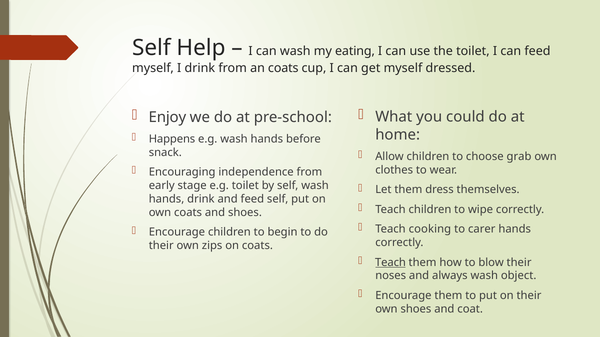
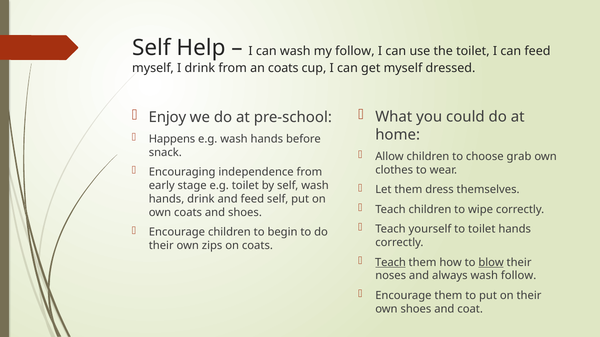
my eating: eating -> follow (355, 51)
cooking: cooking -> yourself (430, 229)
to carer: carer -> toilet (482, 229)
blow underline: none -> present (491, 263)
wash object: object -> follow (519, 276)
